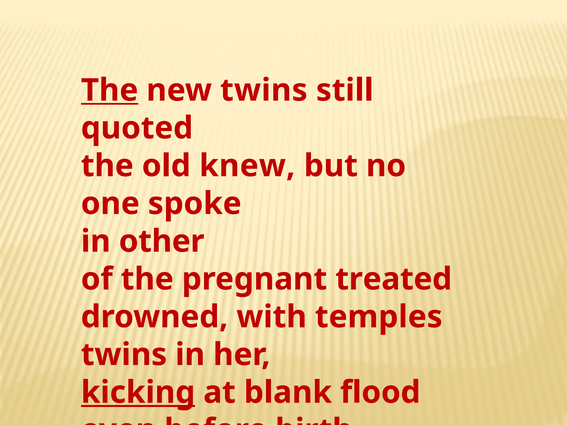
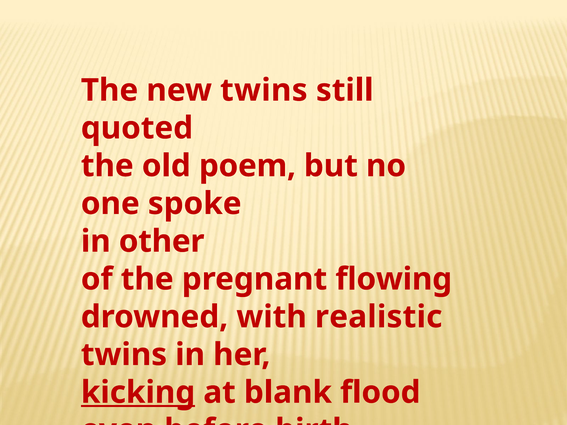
The underline: present -> none (110, 90)
knew: knew -> poem (247, 166)
treated: treated -> flowing (394, 279)
temples: temples -> realistic (379, 317)
